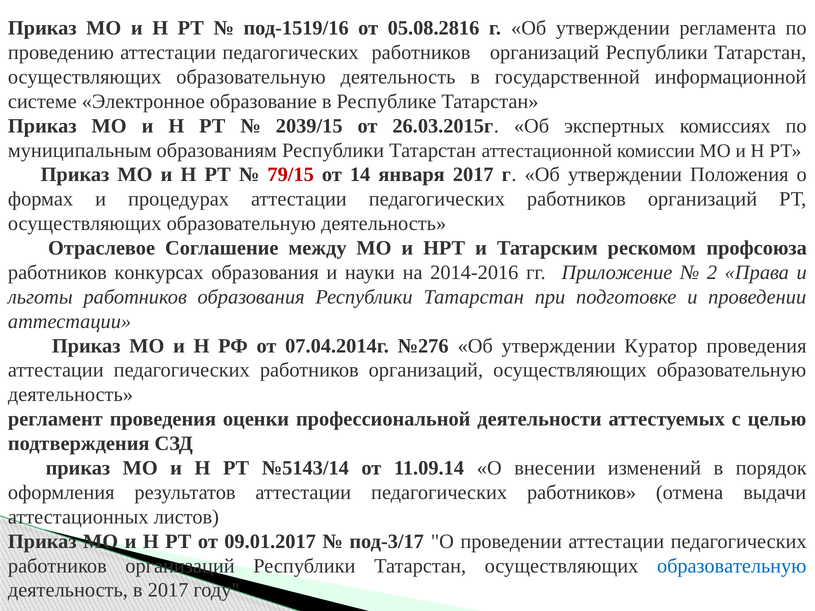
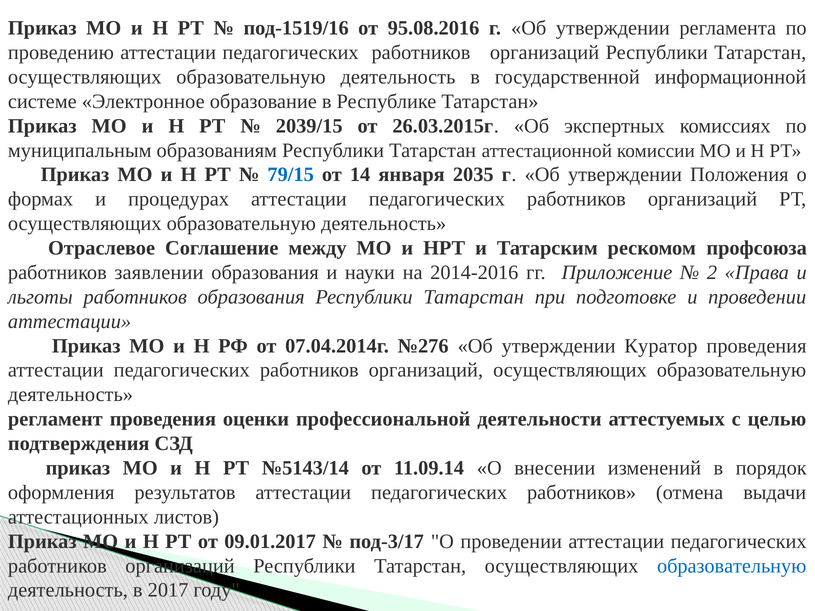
05.08.2816: 05.08.2816 -> 95.08.2016 (434, 28)
79/15 colour: red -> blue (291, 175)
января 2017: 2017 -> 2035 (473, 175)
конкурсах: конкурсах -> заявлении (159, 273)
